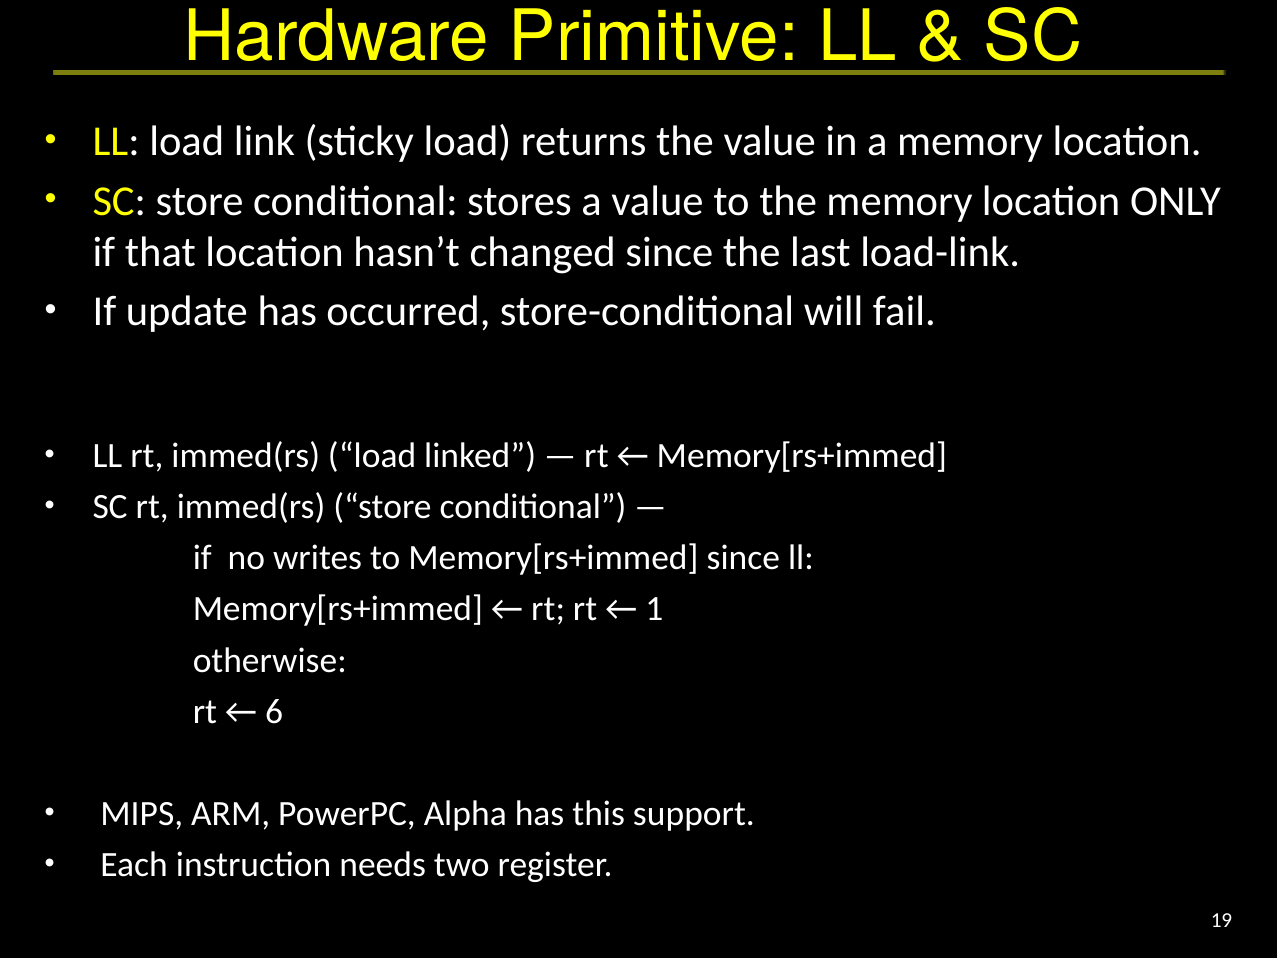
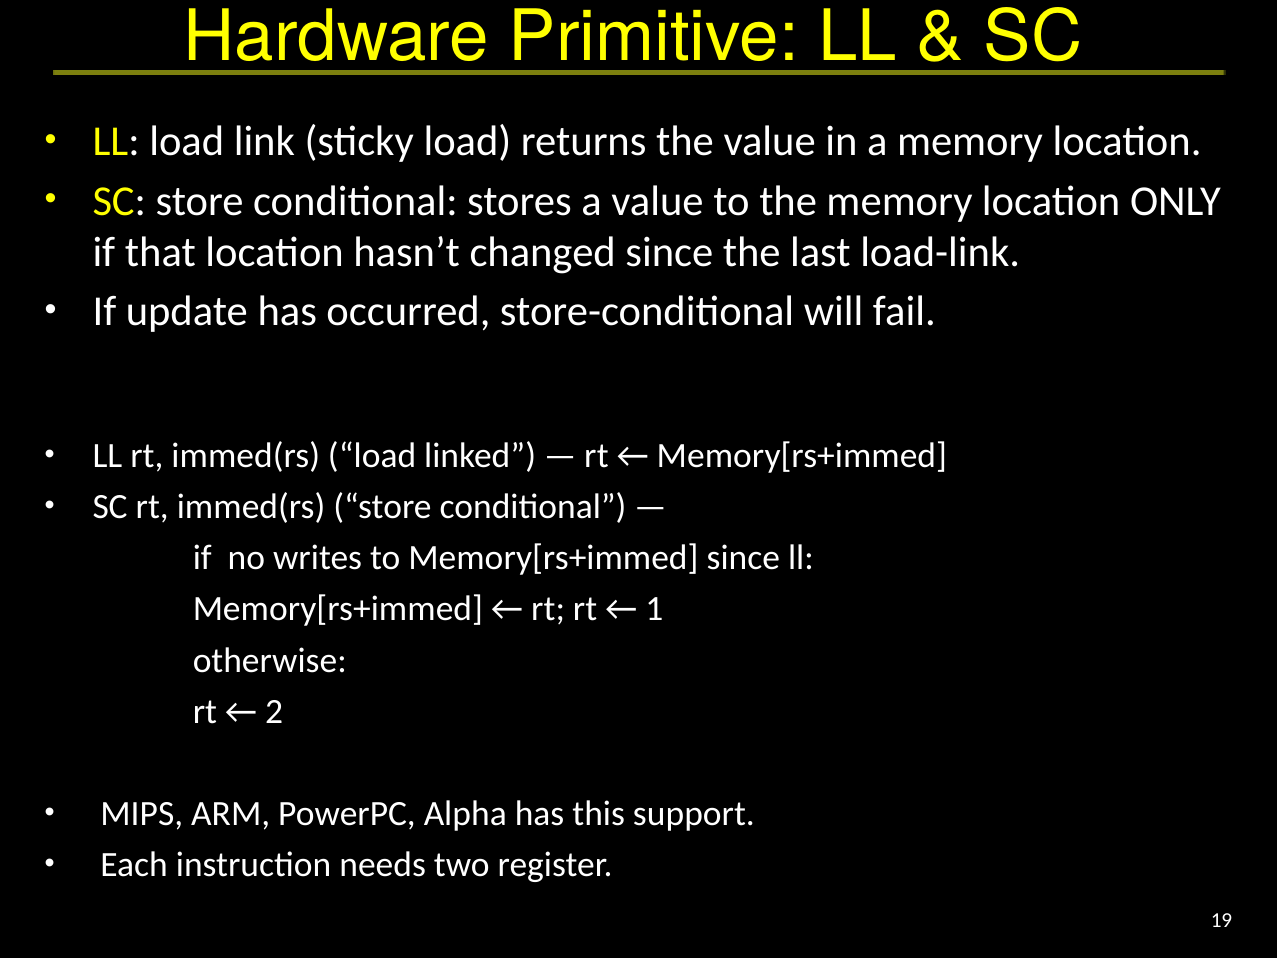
6: 6 -> 2 (274, 711)
